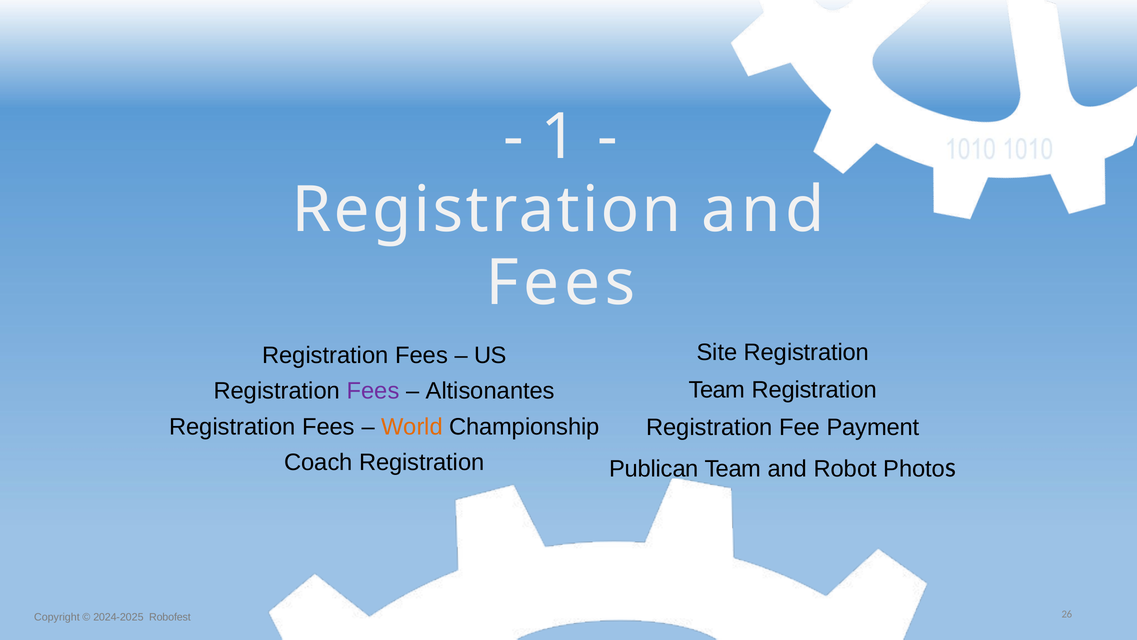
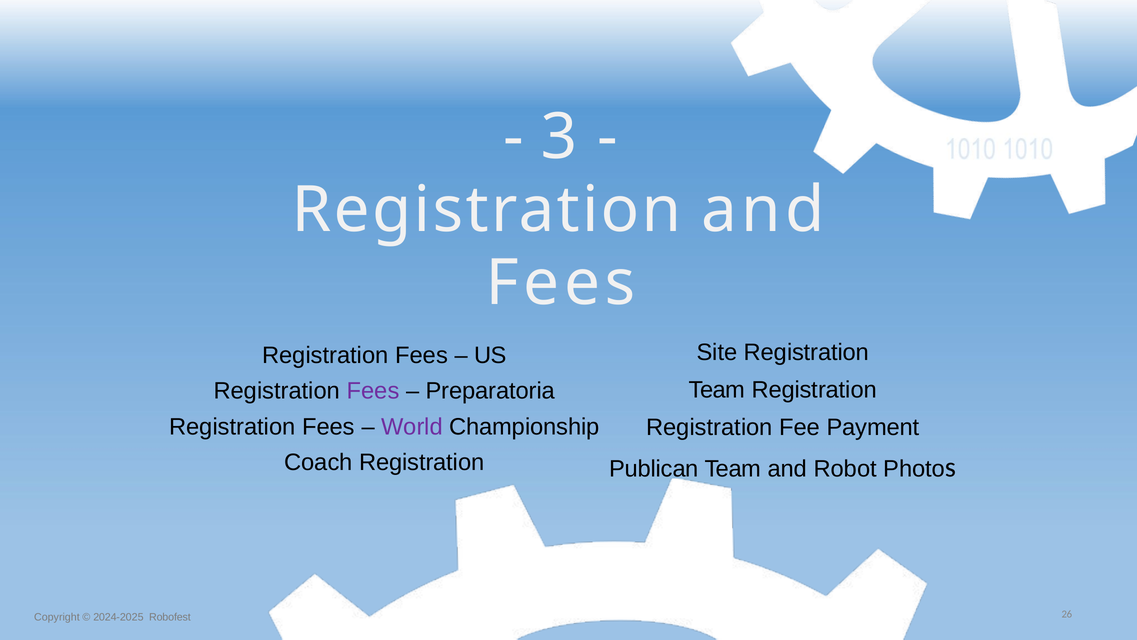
1: 1 -> 3 (559, 137)
Altisonantes: Altisonantes -> Preparatoria (490, 391)
World colour: orange -> purple (412, 426)
